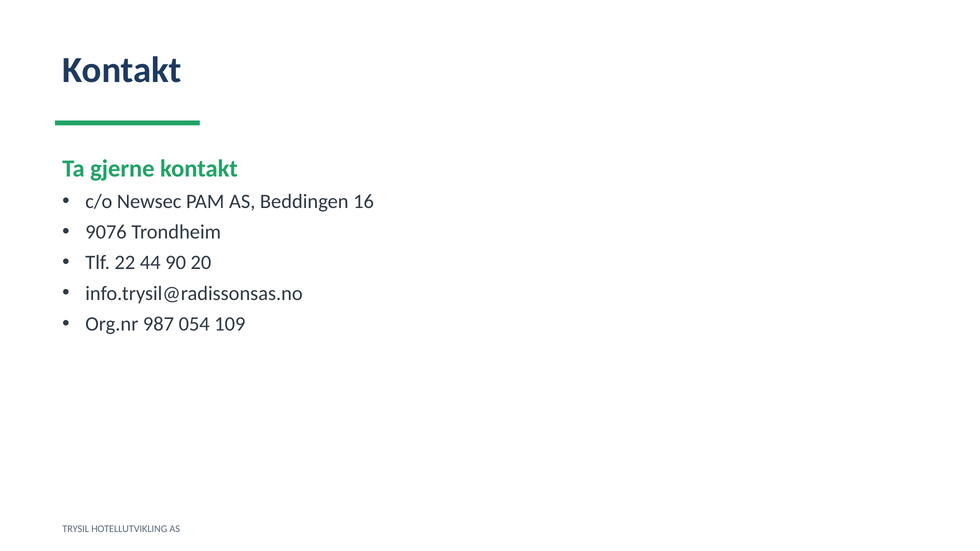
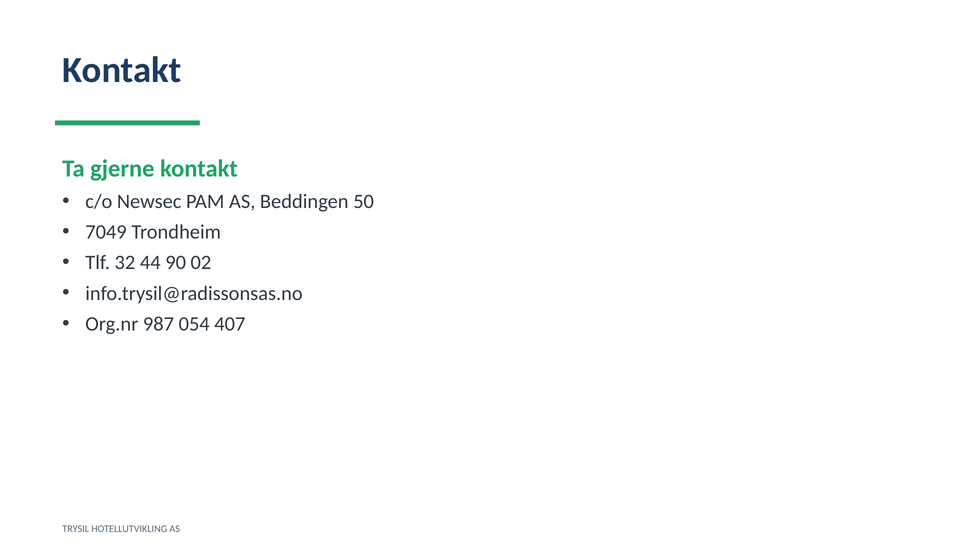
16: 16 -> 50 (364, 202)
9076: 9076 -> 7049 (106, 232)
22: 22 -> 32 (125, 263)
20: 20 -> 02 (201, 263)
109: 109 -> 407 (230, 324)
